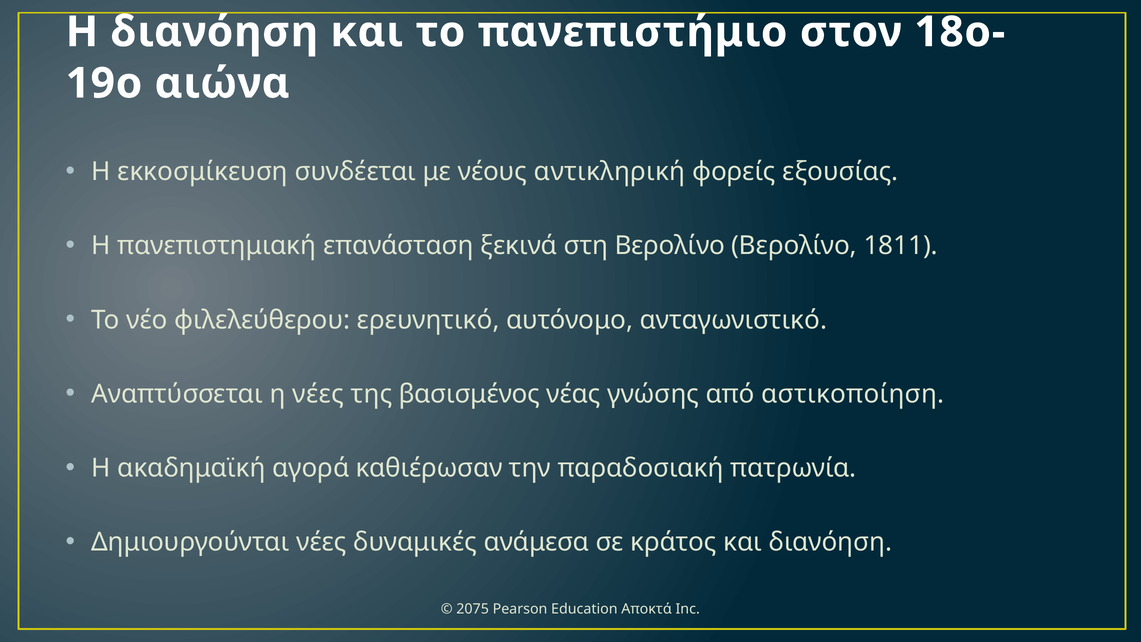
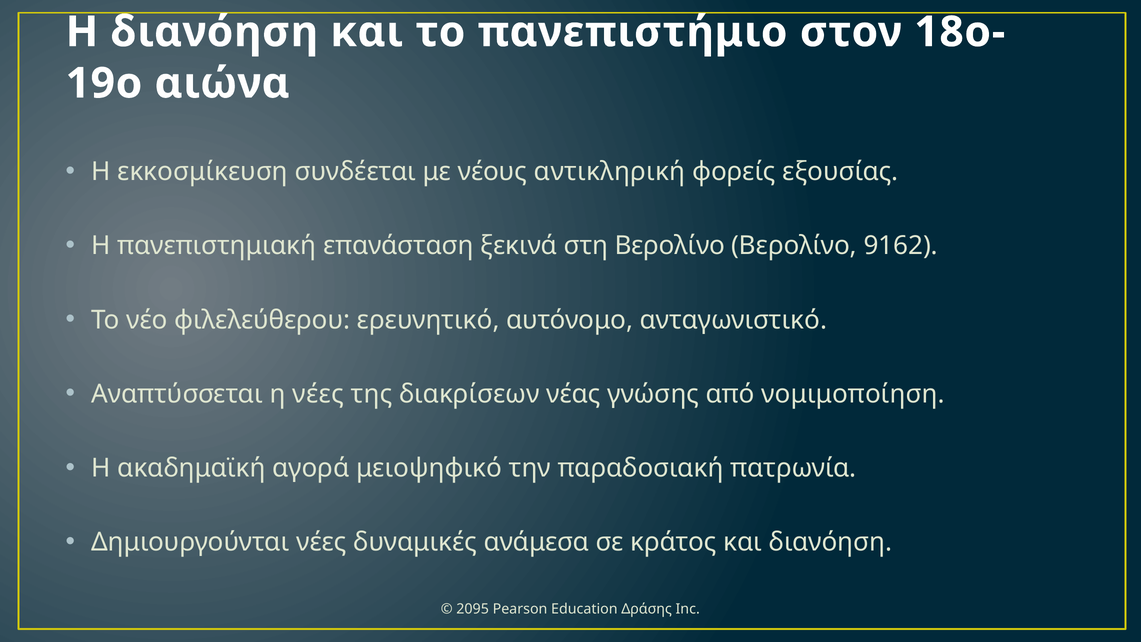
1811: 1811 -> 9162 (901, 246)
βασισμένος: βασισμένος -> διακρίσεων (469, 394)
αστικοποίηση: αστικοποίηση -> νομιμοποίηση (853, 394)
καθιέρωσαν: καθιέρωσαν -> μειοψηφικό (429, 468)
2075: 2075 -> 2095 (473, 609)
Αποκτά: Αποκτά -> Δράσης (647, 609)
